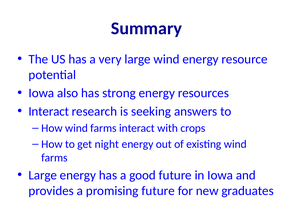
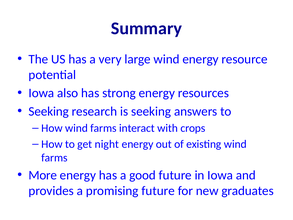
Interact: Interact -> Seeking (49, 111)
Large: Large -> More (43, 175)
